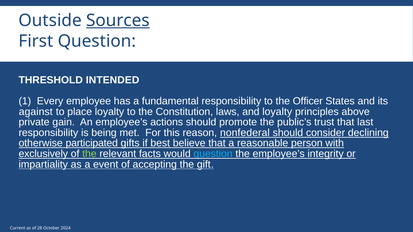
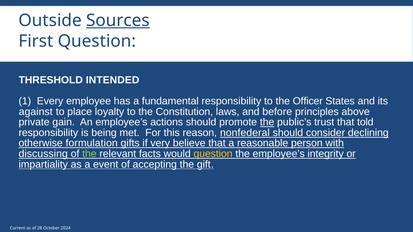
and loyalty: loyalty -> before (277, 112)
the underline: none -> present (267, 122)
last: last -> told (365, 122)
participated: participated -> formulation (92, 143)
best: best -> very (160, 143)
exclusively: exclusively -> discussing (43, 154)
question colour: light blue -> yellow (213, 154)
